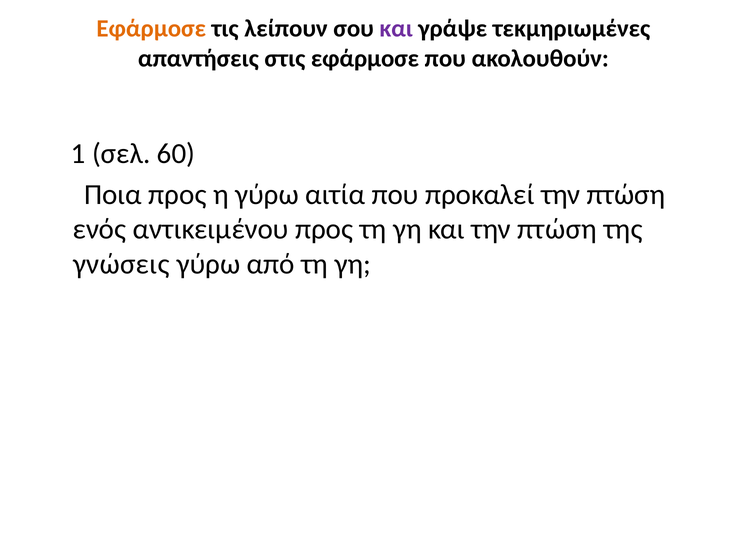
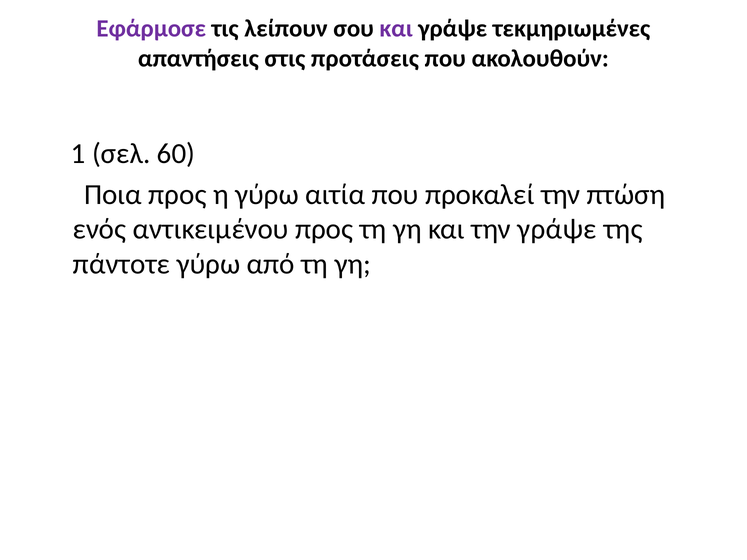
Εφάρμοσε colour: orange -> purple (151, 29)
στις εφάρμοσε: εφάρμοσε -> προτάσεις (365, 58)
και την πτώση: πτώση -> γράψε (557, 230)
γνώσεις: γνώσεις -> πάντοτε (121, 264)
